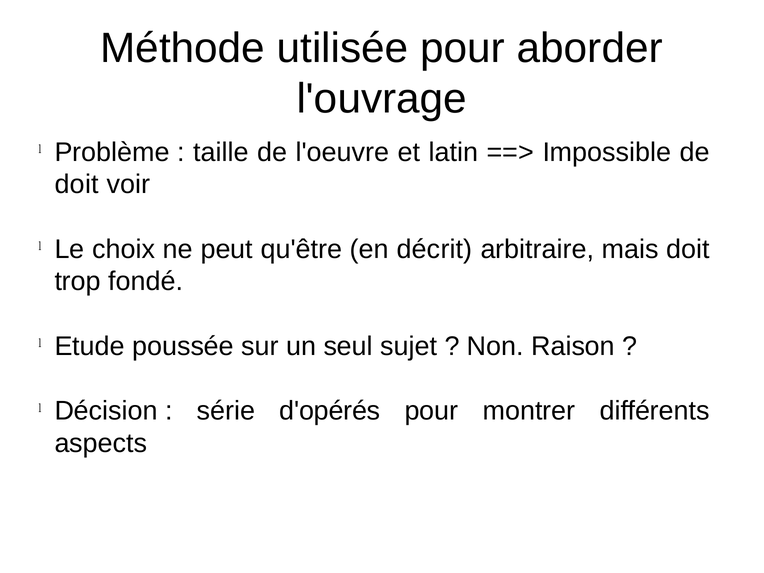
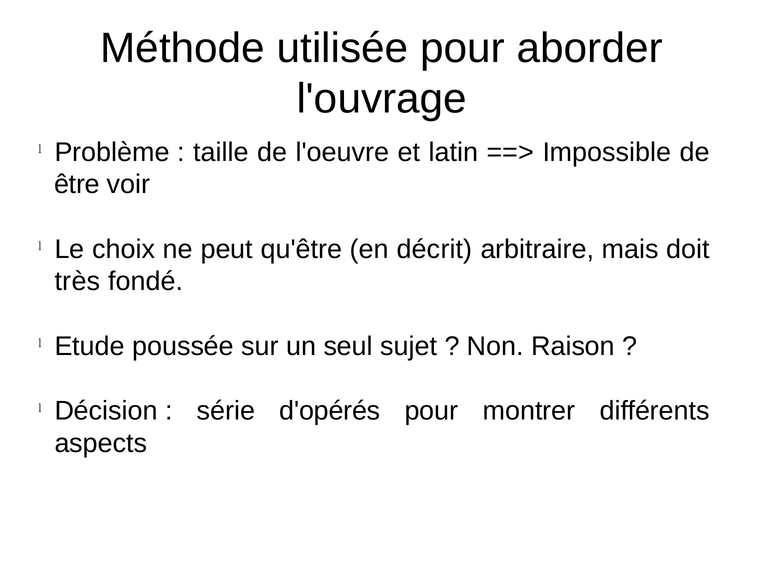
doit: doit -> être (77, 184)
trop: trop -> très (78, 282)
